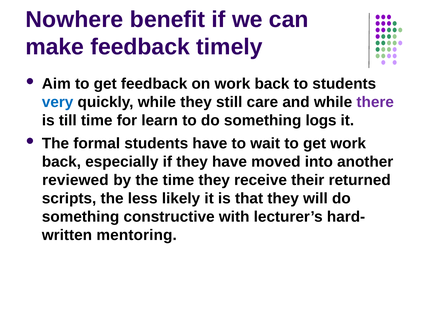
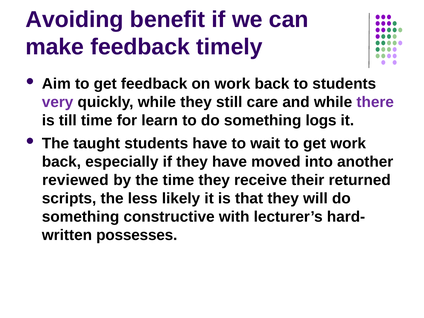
Nowhere: Nowhere -> Avoiding (75, 20)
very colour: blue -> purple (58, 102)
formal: formal -> taught (97, 143)
mentoring: mentoring -> possesses (137, 235)
